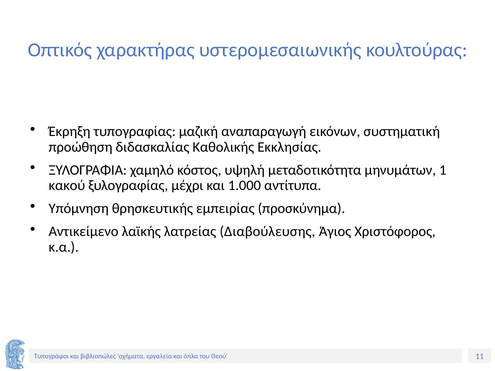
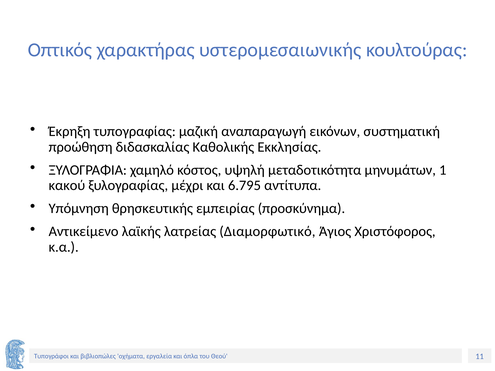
1.000: 1.000 -> 6.795 (244, 186)
Διαβούλευσης: Διαβούλευσης -> Διαμορφωτικό (267, 232)
